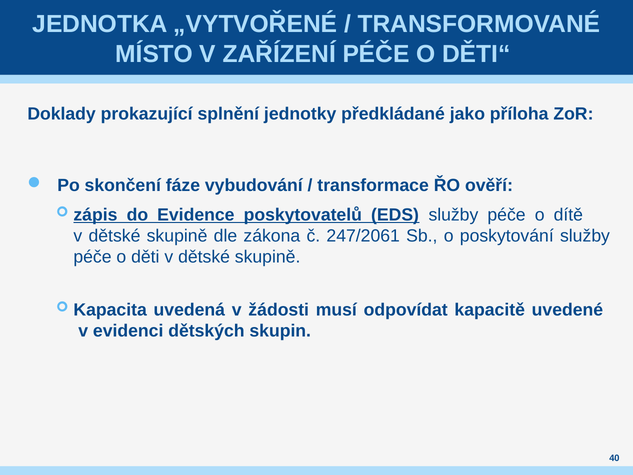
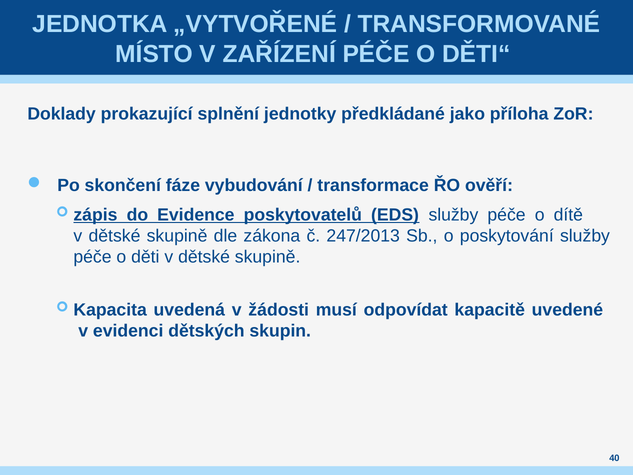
247/2061: 247/2061 -> 247/2013 (363, 236)
